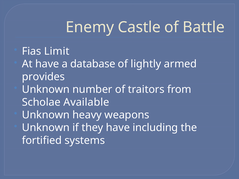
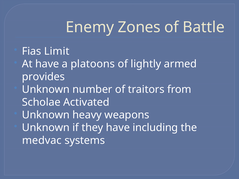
Castle: Castle -> Zones (139, 27)
database: database -> platoons (93, 64)
Available: Available -> Activated (86, 102)
fortified: fortified -> medvac (42, 141)
